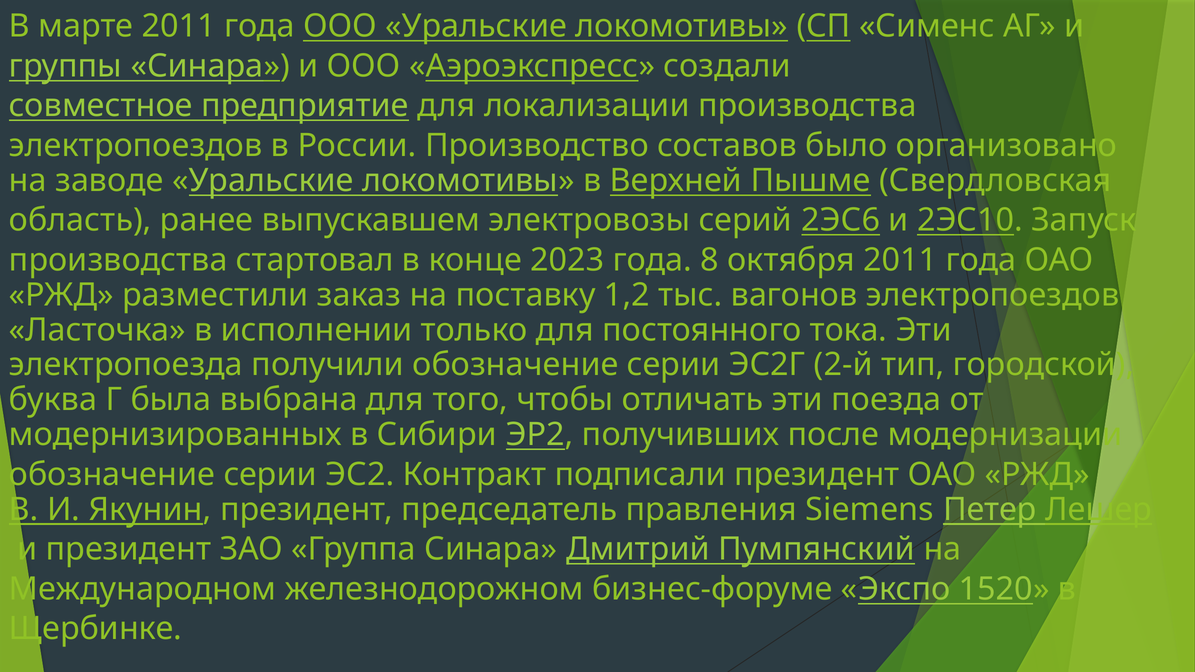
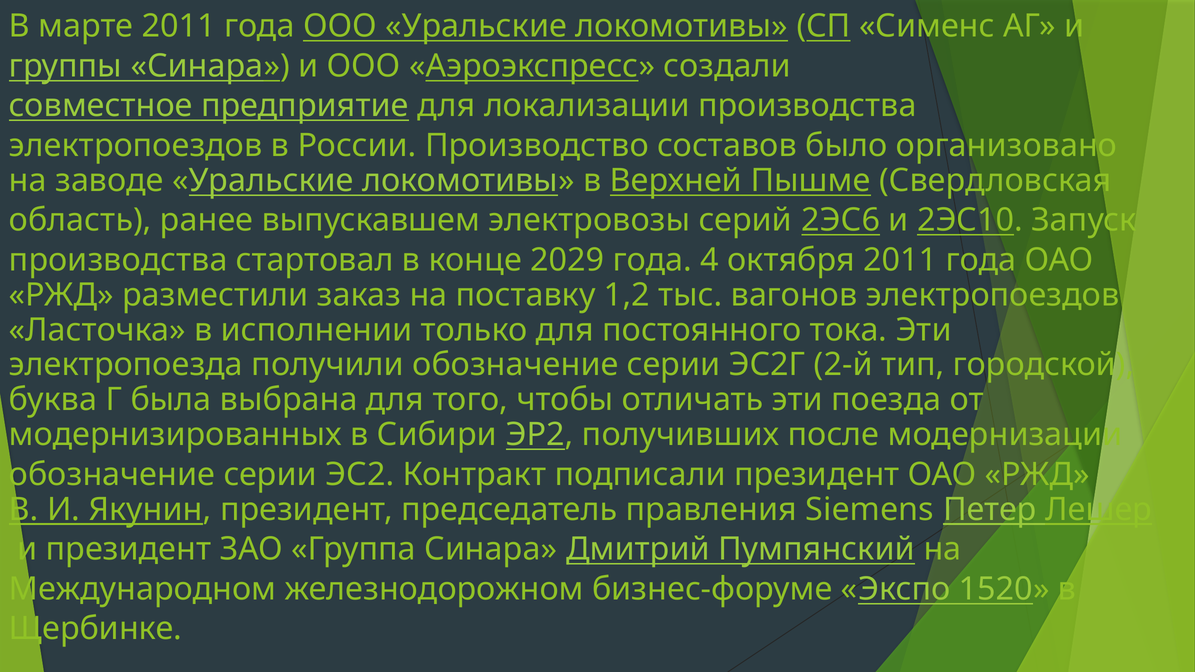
2023: 2023 -> 2029 (567, 260)
8: 8 -> 4 (710, 260)
